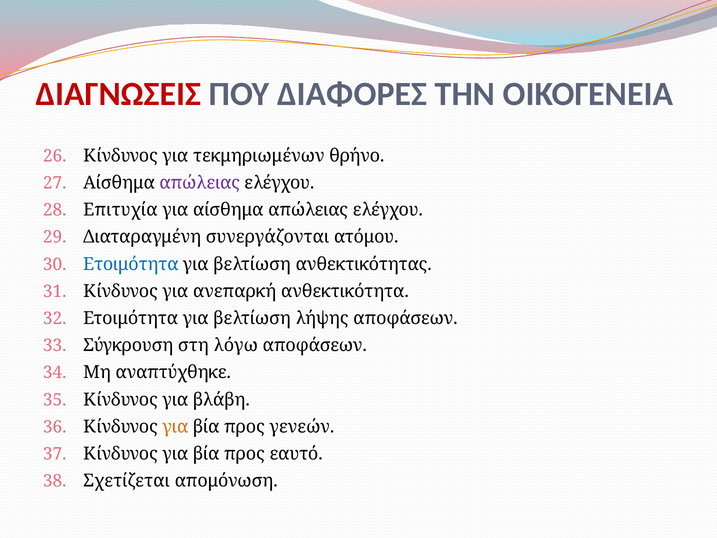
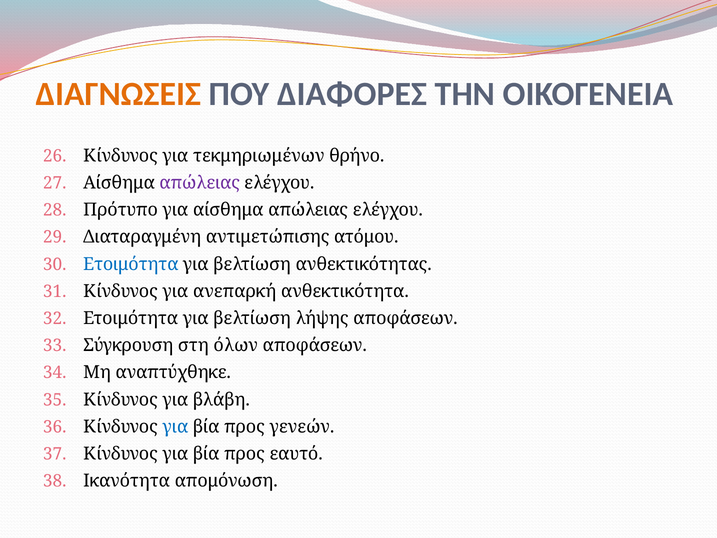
ΔΙΑΓΝΩΣΕΙΣ colour: red -> orange (118, 94)
Επιτυχία: Επιτυχία -> Πρότυπο (121, 210)
συνεργάζονται: συνεργάζονται -> αντιμετώπισης (268, 237)
λόγω: λόγω -> όλων (236, 345)
για colour: orange -> blue (175, 427)
Σχετίζεται: Σχετίζεται -> Ικανότητα (127, 481)
